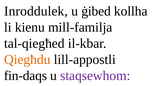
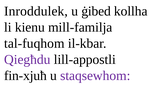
tal-qiegħed: tal-qiegħed -> tal-fuqhom (34, 43)
Qiegħdu colour: orange -> purple (27, 60)
fin-daqs: fin-daqs -> fin-xjuħ (25, 76)
